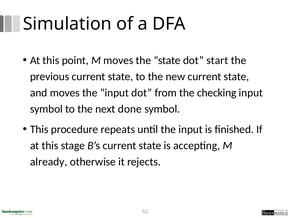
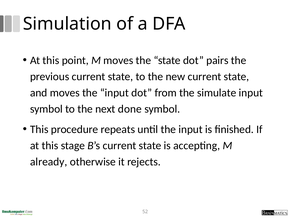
start: start -> pairs (217, 60)
checking: checking -> simulate (217, 93)
